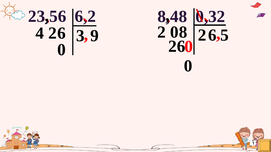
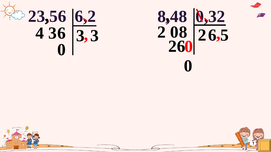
4 2: 2 -> 3 (52, 33)
6 9: 9 -> 3 (94, 36)
